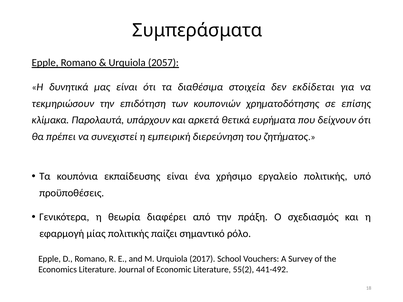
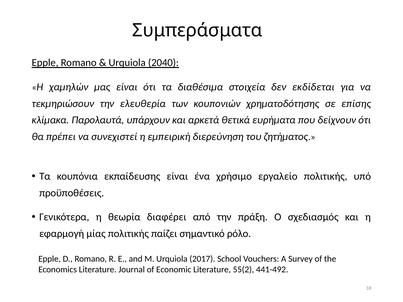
2057: 2057 -> 2040 (163, 63)
δυνητικά: δυνητικά -> χαμηλών (69, 87)
επιδότηση: επιδότηση -> ελευθερία (143, 104)
